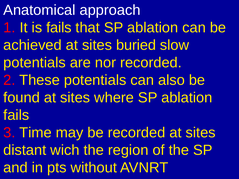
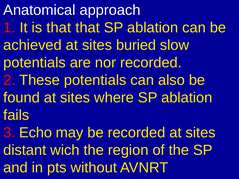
is fails: fails -> that (59, 28)
Time: Time -> Echo (36, 133)
